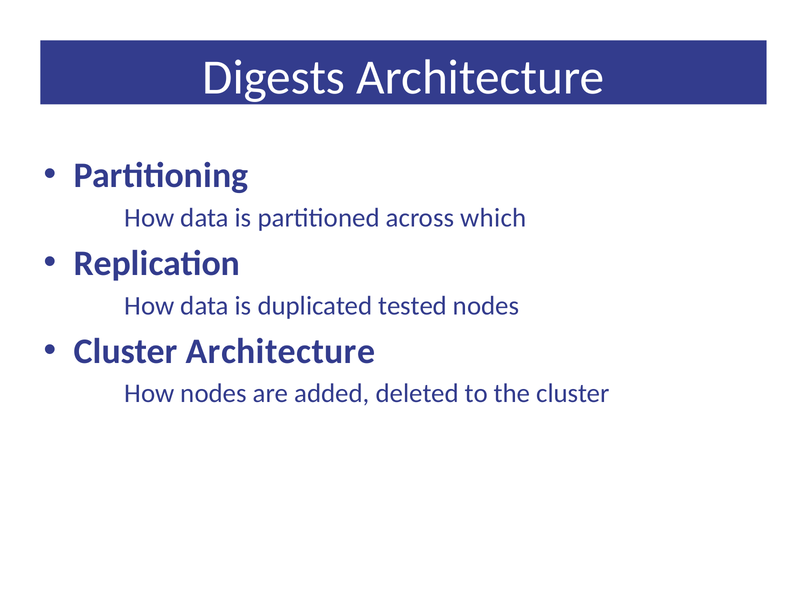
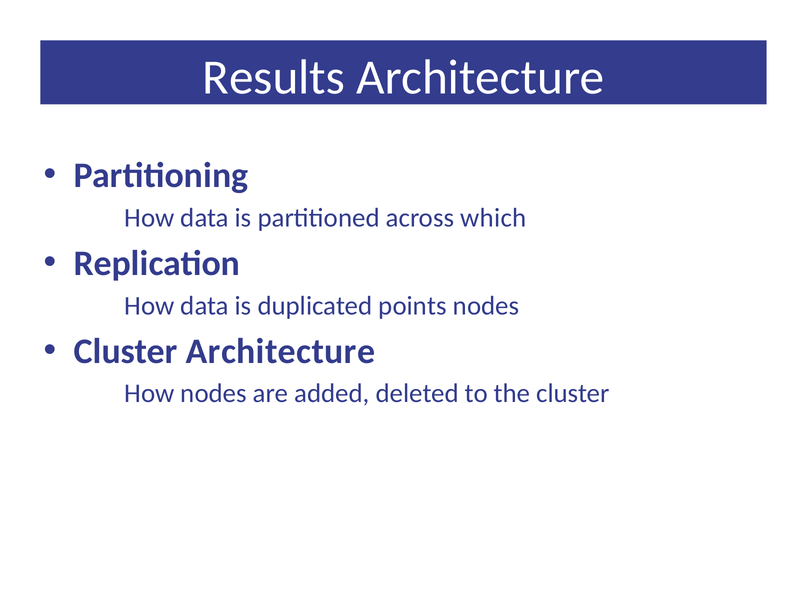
Digests: Digests -> Results (274, 77)
tested: tested -> points (413, 306)
